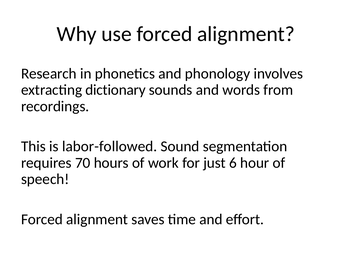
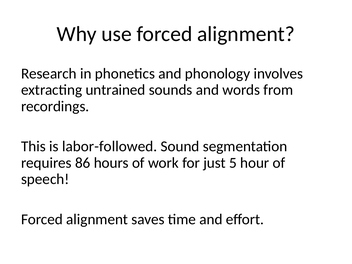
dictionary: dictionary -> untrained (115, 90)
70: 70 -> 86 (83, 163)
6: 6 -> 5 (233, 163)
